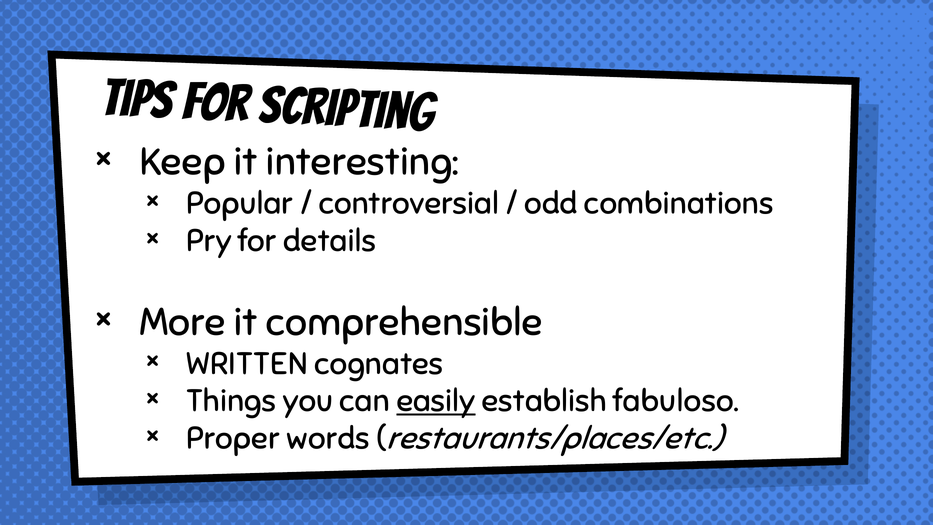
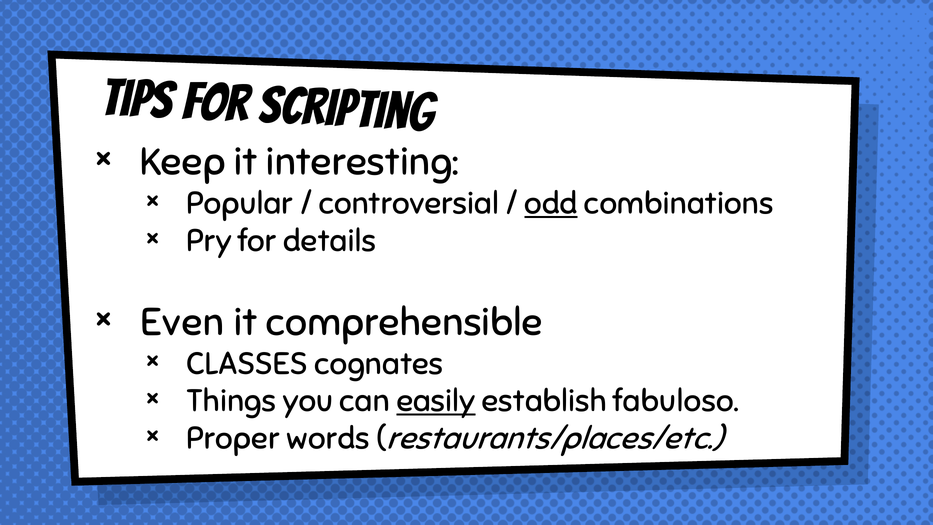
odd underline: none -> present (551, 203)
More: More -> Even (182, 322)
WRITTEN: WRITTEN -> CLASSES (247, 364)
